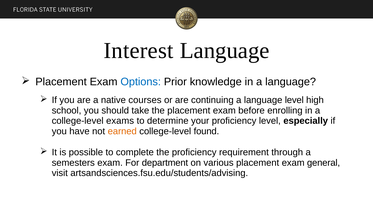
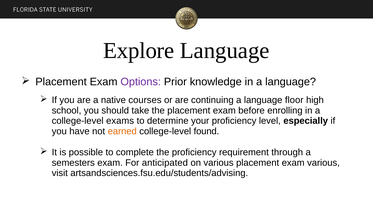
Interest: Interest -> Explore (139, 51)
Options colour: blue -> purple (141, 82)
language level: level -> floor (294, 100)
department: department -> anticipated (165, 163)
exam general: general -> various (323, 163)
